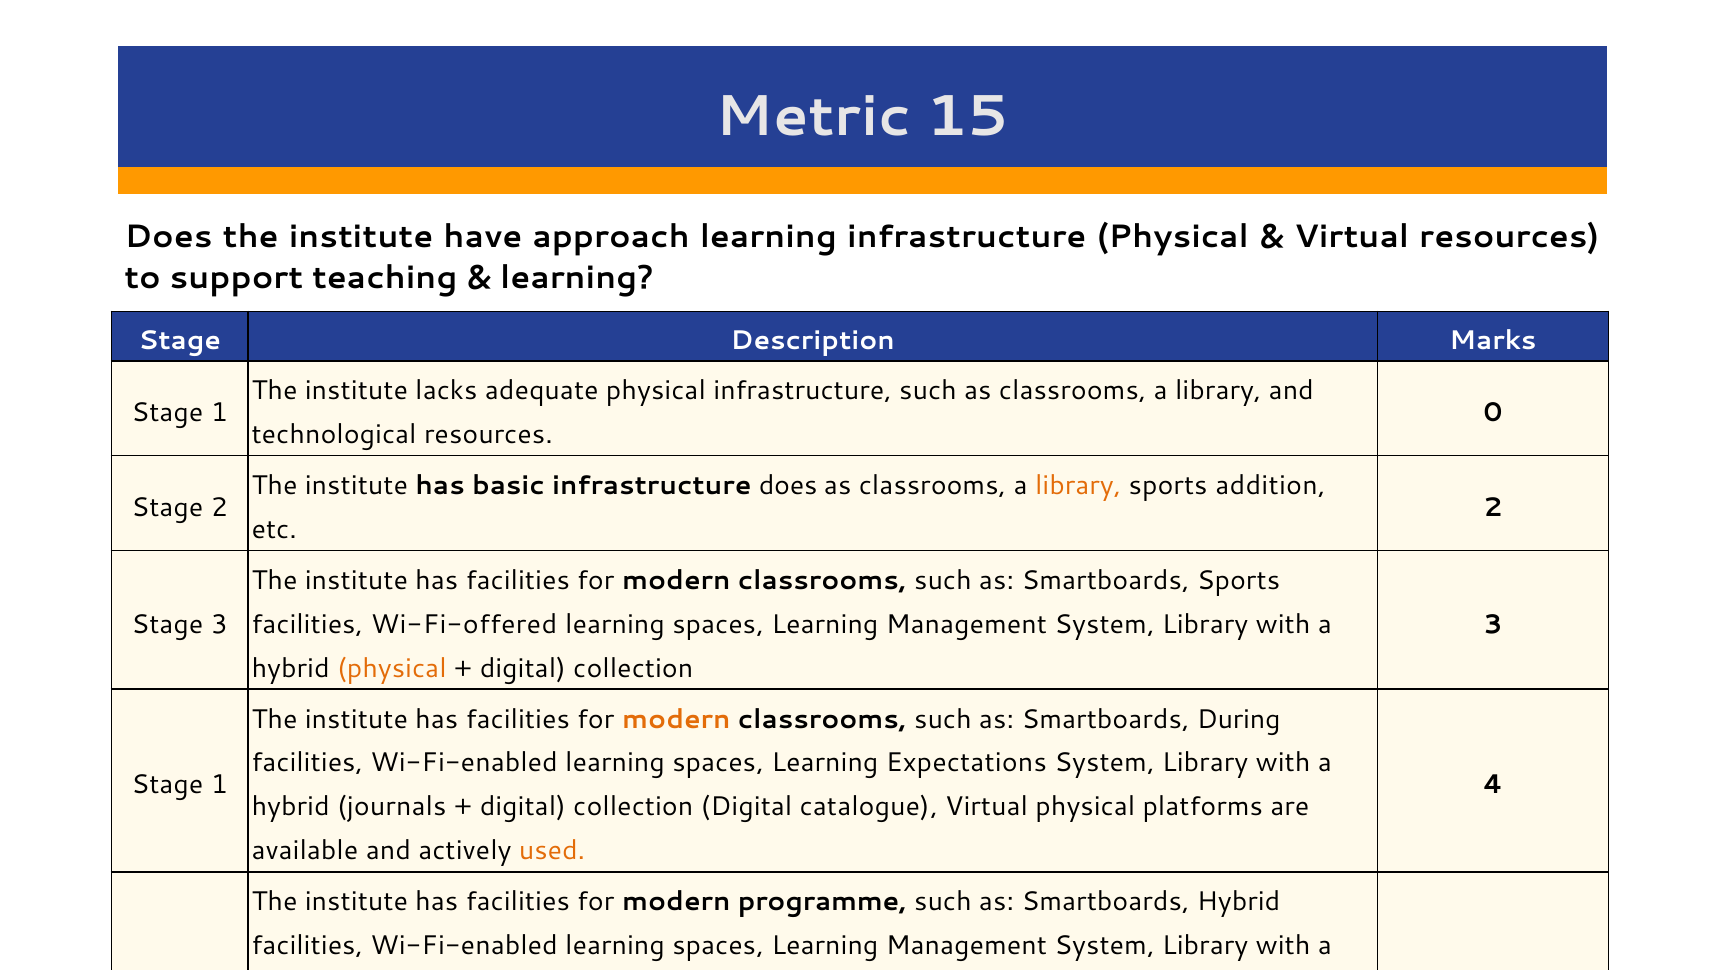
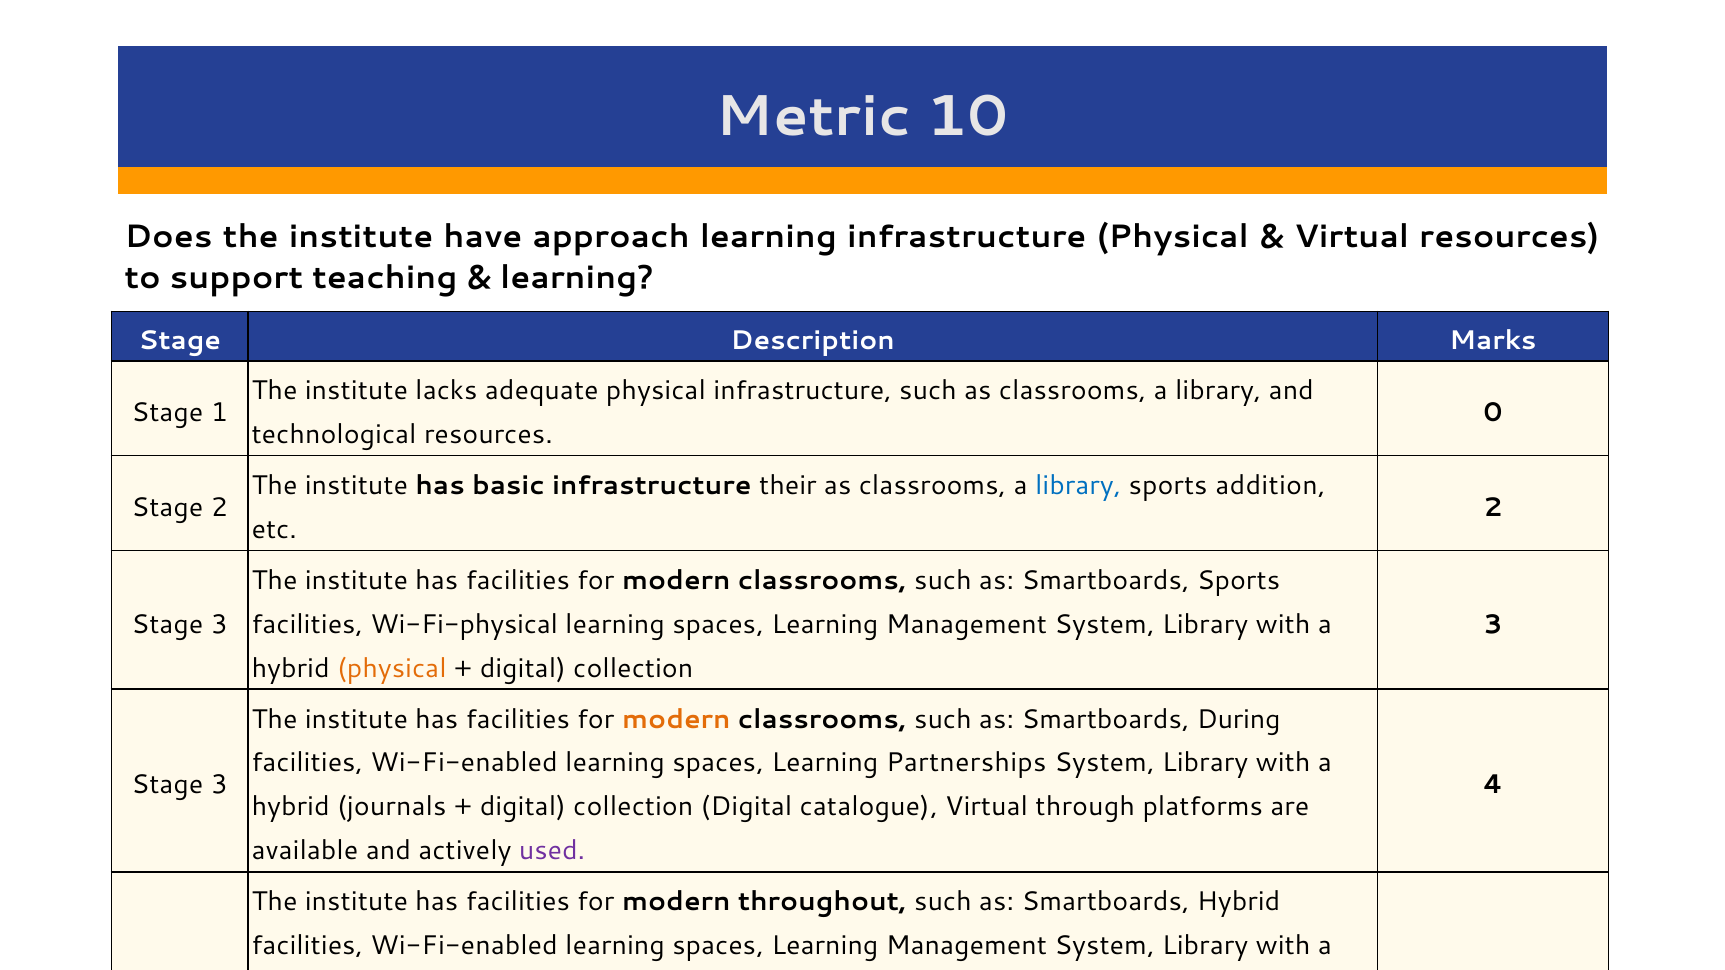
15: 15 -> 10 (968, 116)
infrastructure does: does -> their (788, 486)
library colour: orange -> blue (1078, 486)
Wi-Fi-offered: Wi-Fi-offered -> Wi-Fi-physical (464, 625)
Expectations: Expectations -> Partnerships (966, 763)
1: 1 -> 3 (219, 785)
Virtual physical: physical -> through (1085, 807)
used colour: orange -> purple (552, 851)
programme: programme -> throughout (822, 902)
